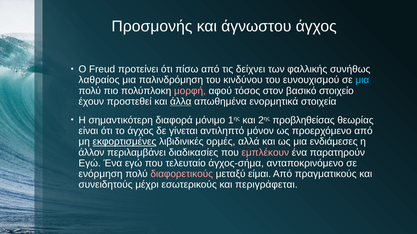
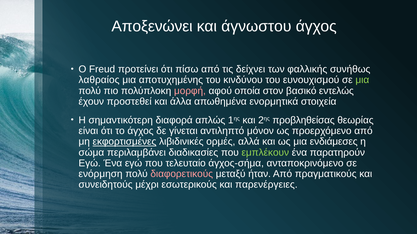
Προσμονής: Προσμονής -> Αποξενώνει (152, 26)
παλινδρόμηση: παλινδρόμηση -> αποτυχημένης (171, 80)
μια colour: light blue -> light green (362, 80)
τόσος: τόσος -> οποία (247, 91)
στοιχείο: στοιχείο -> εντελώς (336, 91)
άλλα underline: present -> none (181, 102)
μόνιμο: μόνιμο -> απλώς (210, 120)
άλλον: άλλον -> σώμα (91, 153)
εμπλέκουν colour: pink -> light green (265, 153)
είμαι: είμαι -> ήταν (260, 174)
περιγράφεται: περιγράφεται -> παρενέργειες (266, 185)
